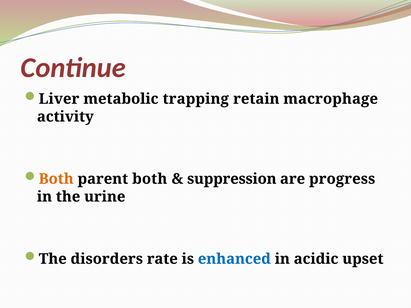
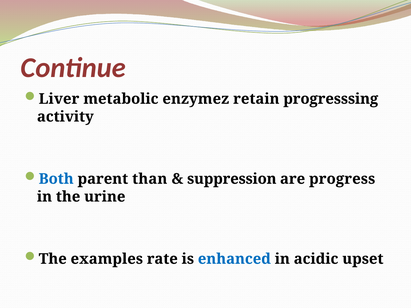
trapping: trapping -> enzymez (196, 99)
macrophage: macrophage -> progresssing (331, 99)
Both colour: orange -> blue (56, 179)
parent both: both -> than (150, 179)
disorders: disorders -> examples (107, 259)
